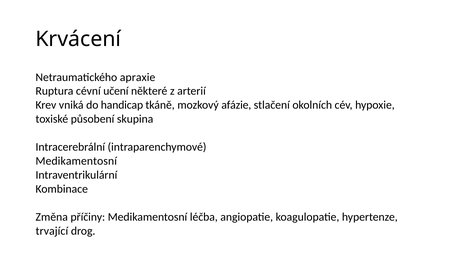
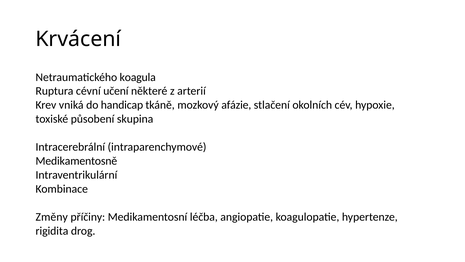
apraxie: apraxie -> koagula (138, 77)
Medikamentosní: Medikamentosní -> Medikamentosně (76, 161)
Změna: Změna -> Změny (52, 217)
trvající: trvající -> rigidita (52, 230)
